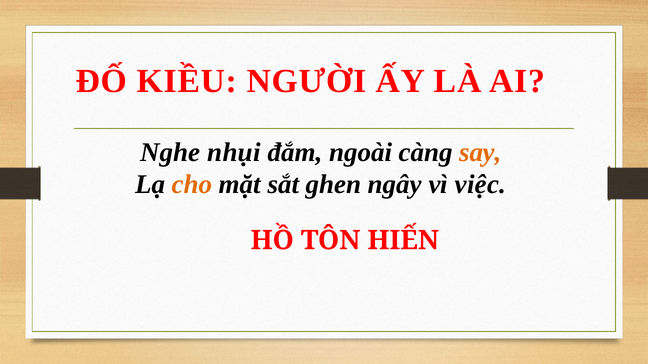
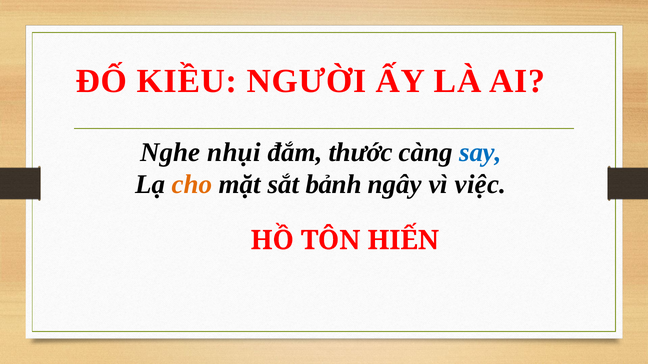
ngoài: ngoài -> thước (361, 152)
say colour: orange -> blue (480, 152)
ghen: ghen -> bảnh (334, 185)
